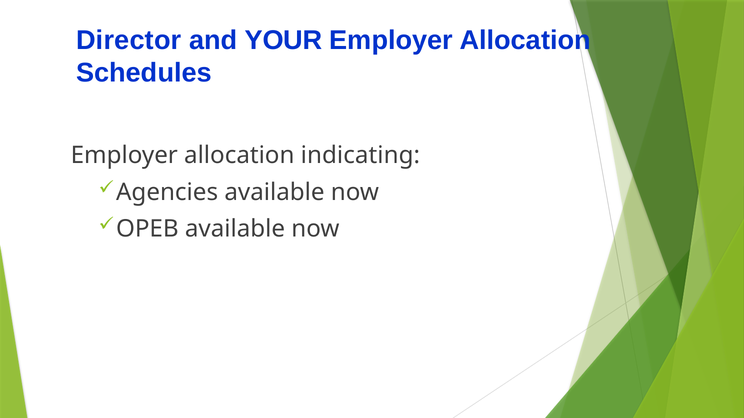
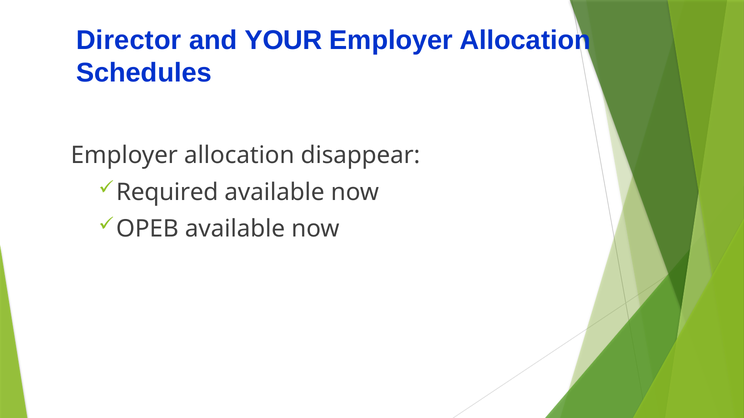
indicating: indicating -> disappear (360, 156)
Agencies: Agencies -> Required (167, 192)
